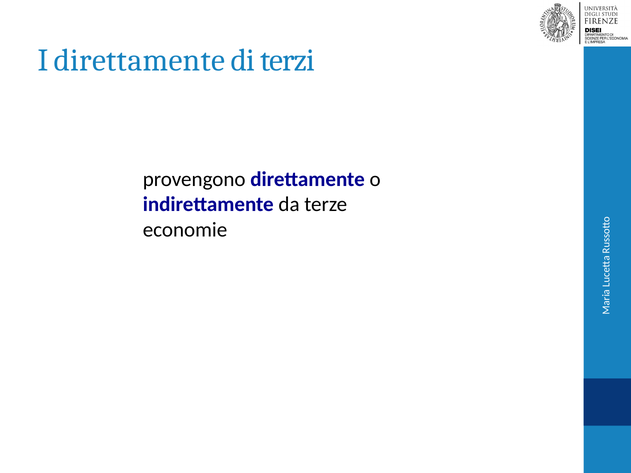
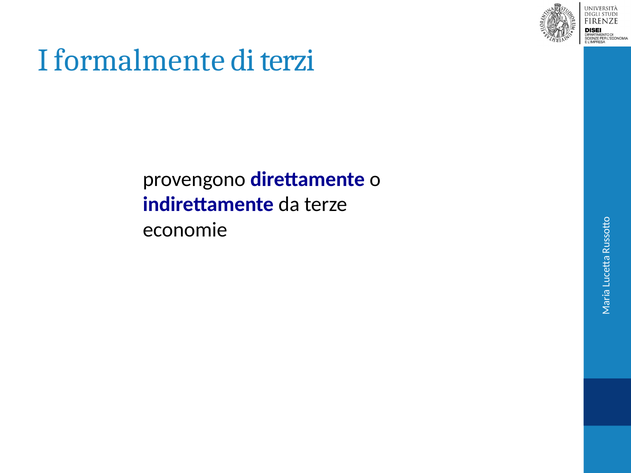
I direttamente: direttamente -> formalmente (139, 61)
